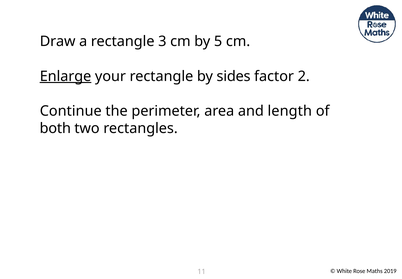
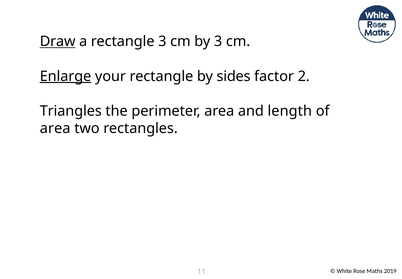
Draw underline: none -> present (58, 41)
by 5: 5 -> 3 (218, 41)
Continue: Continue -> Triangles (71, 111)
both: both -> area (55, 128)
